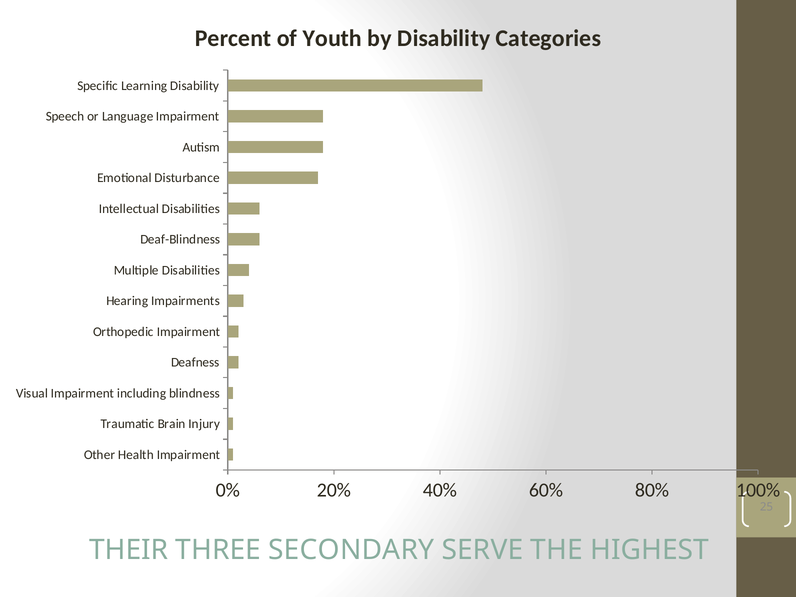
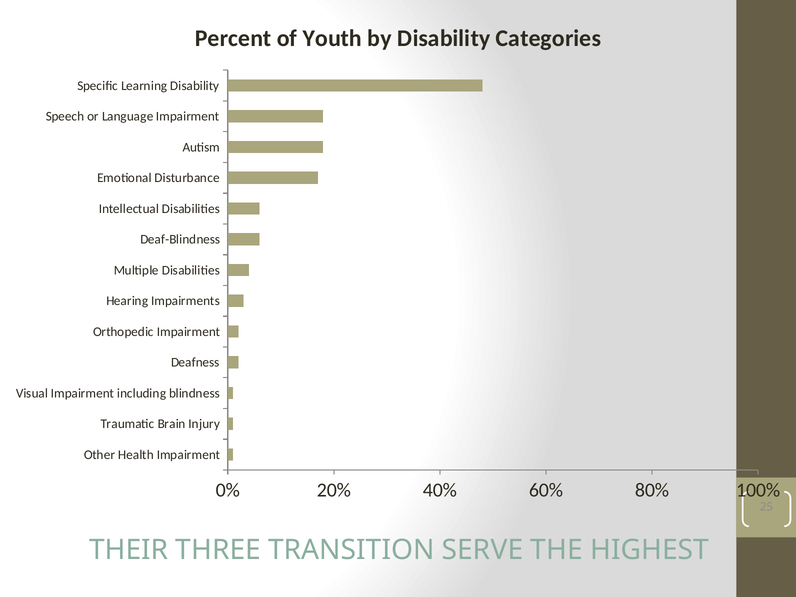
SECONDARY: SECONDARY -> TRANSITION (351, 550)
